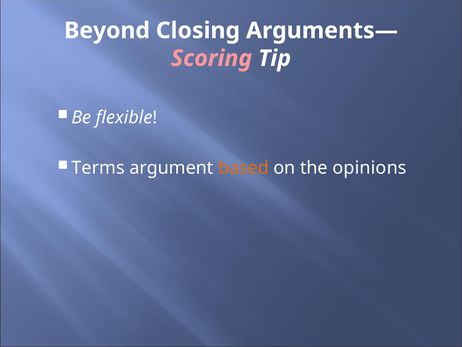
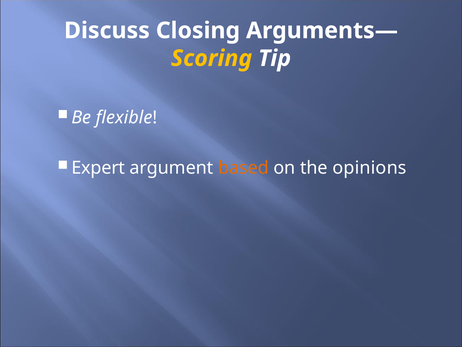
Beyond: Beyond -> Discuss (107, 31)
Scoring colour: pink -> yellow (212, 58)
Terms: Terms -> Expert (98, 168)
